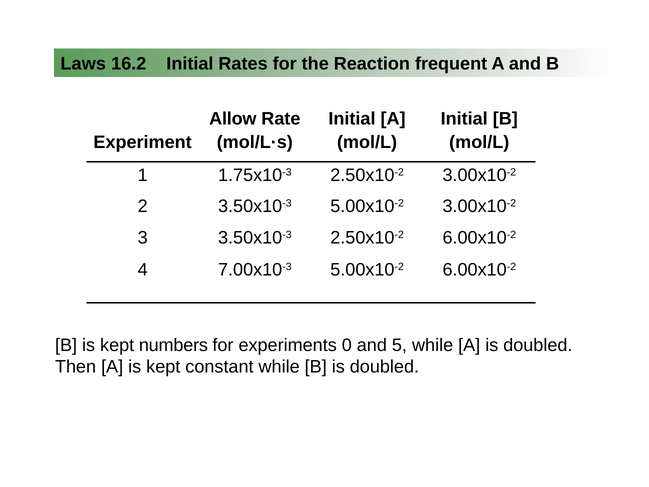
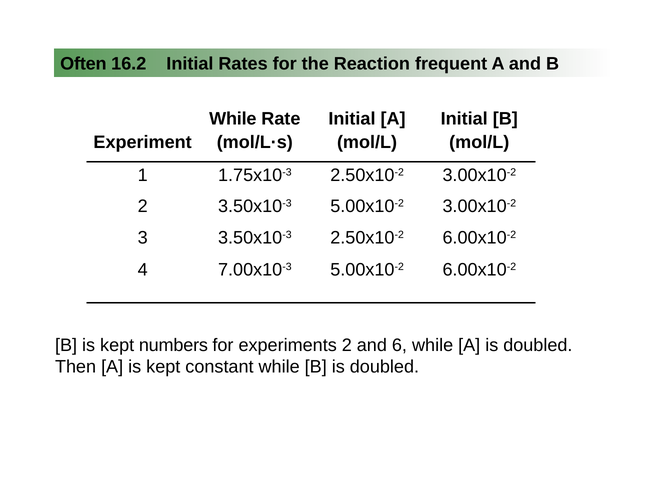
Laws: Laws -> Often (83, 64)
Allow: Allow -> While (233, 119)
experiments 0: 0 -> 2 (347, 345)
5: 5 -> 6 (399, 345)
